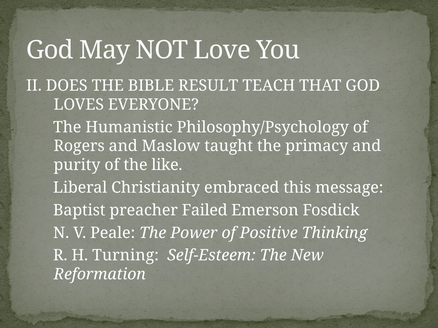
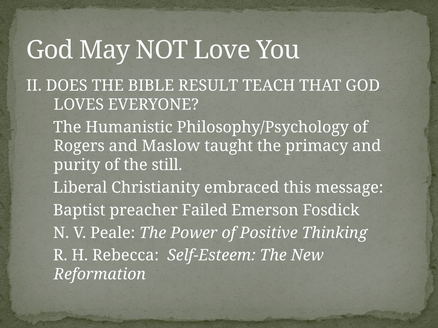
like: like -> still (167, 165)
Turning: Turning -> Rebecca (126, 256)
